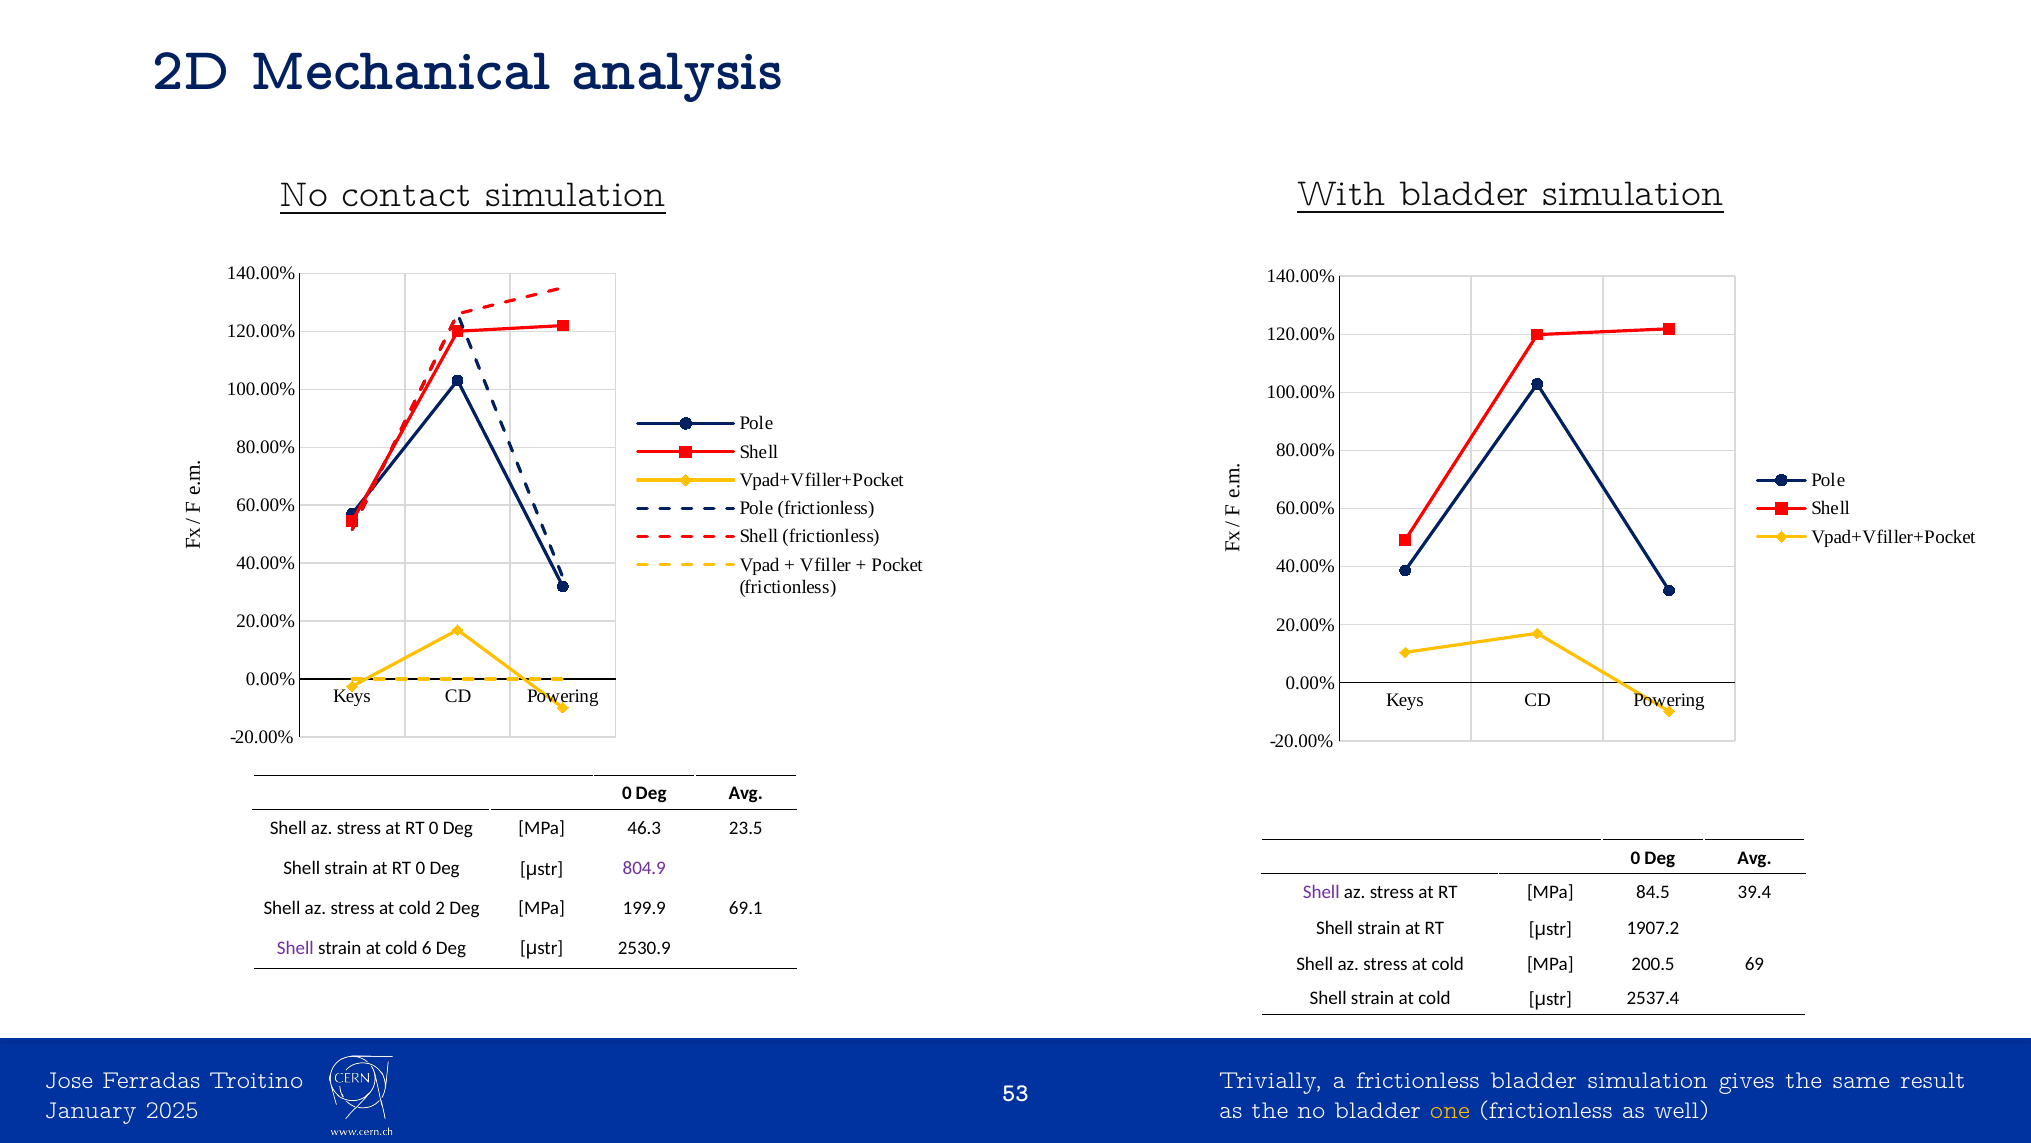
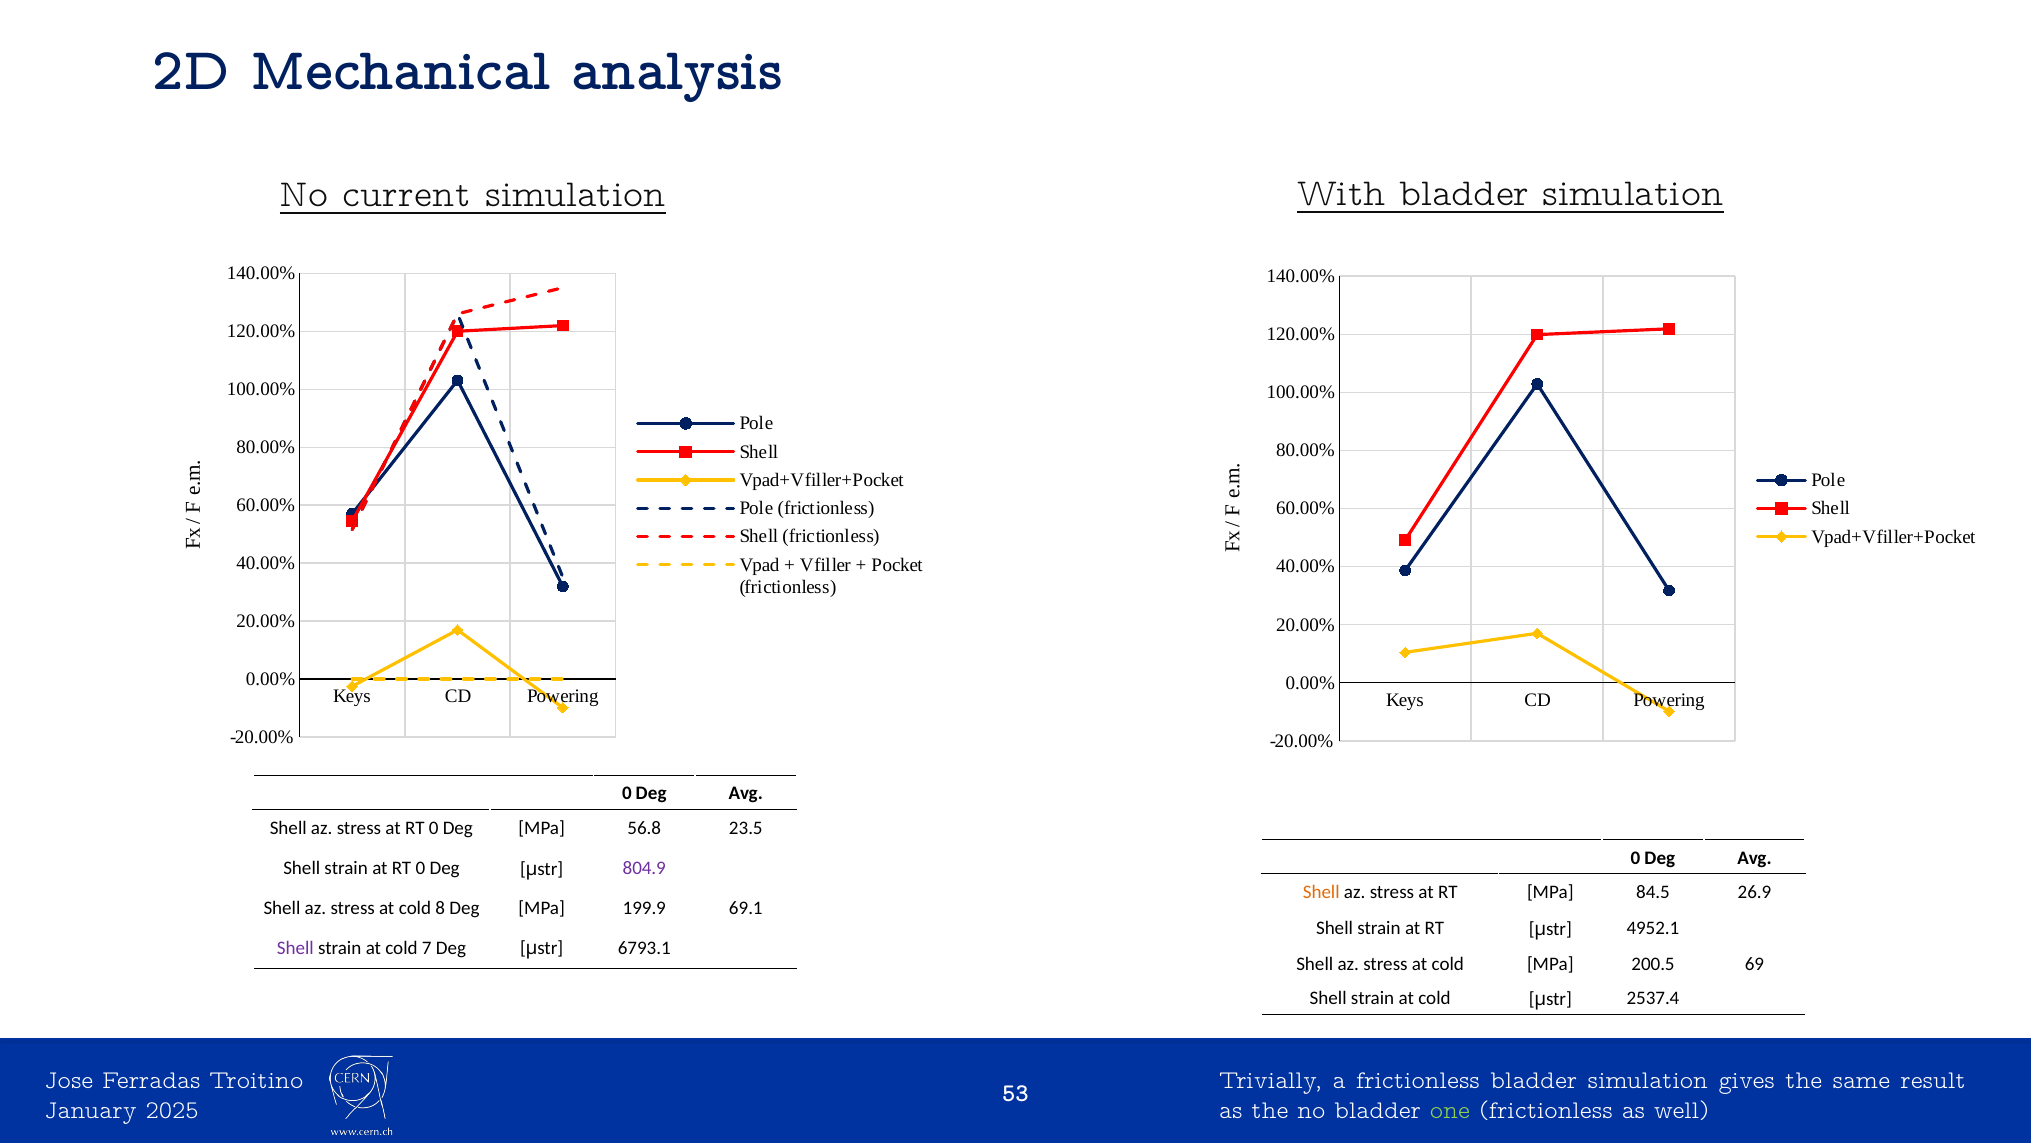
contact: contact -> current (407, 193)
46.3: 46.3 -> 56.8 (644, 828)
Shell colour: purple -> orange (1321, 892)
39.4: 39.4 -> 26.9 (1754, 892)
2: 2 -> 8 (440, 907)
1907.2: 1907.2 -> 4952.1 (1653, 928)
6: 6 -> 7 (427, 947)
2530.9: 2530.9 -> 6793.1 (644, 947)
one colour: yellow -> light green (1450, 1110)
